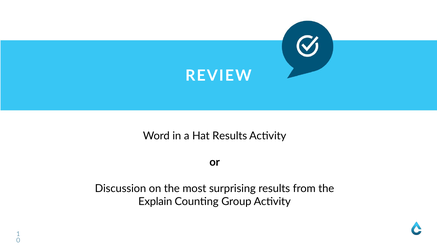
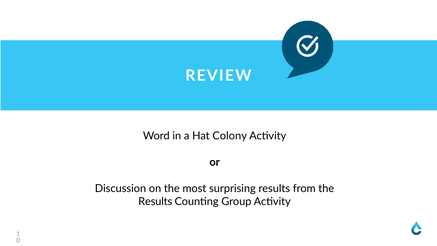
Hat Results: Results -> Colony (230, 136)
Explain: Explain -> Results (155, 201)
